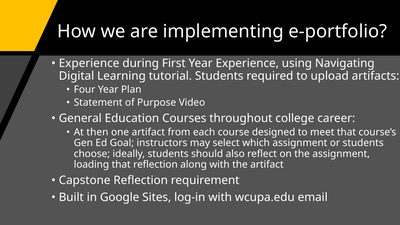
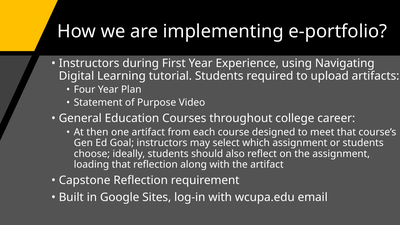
Experience: Experience -> Instructors (89, 63)
